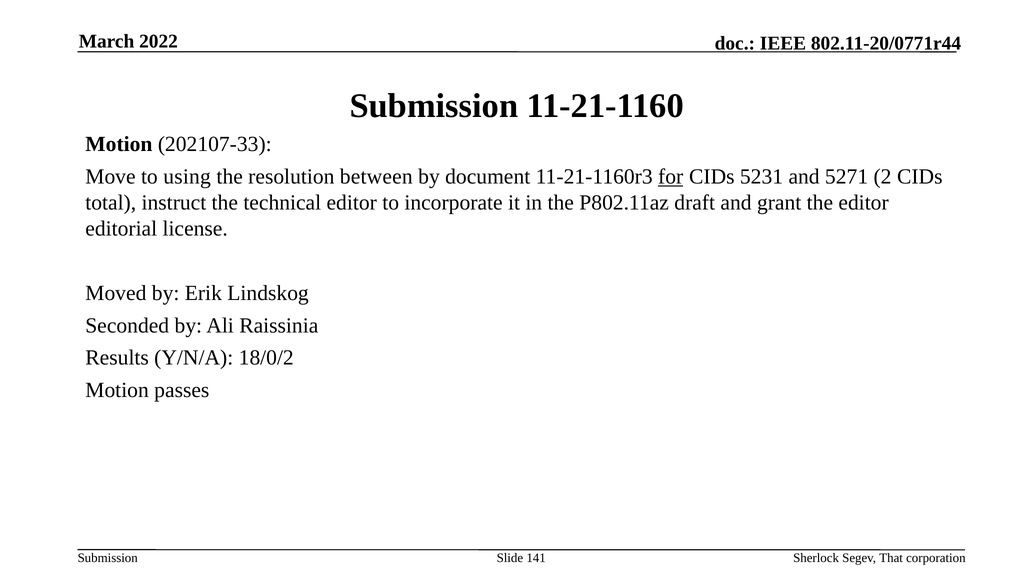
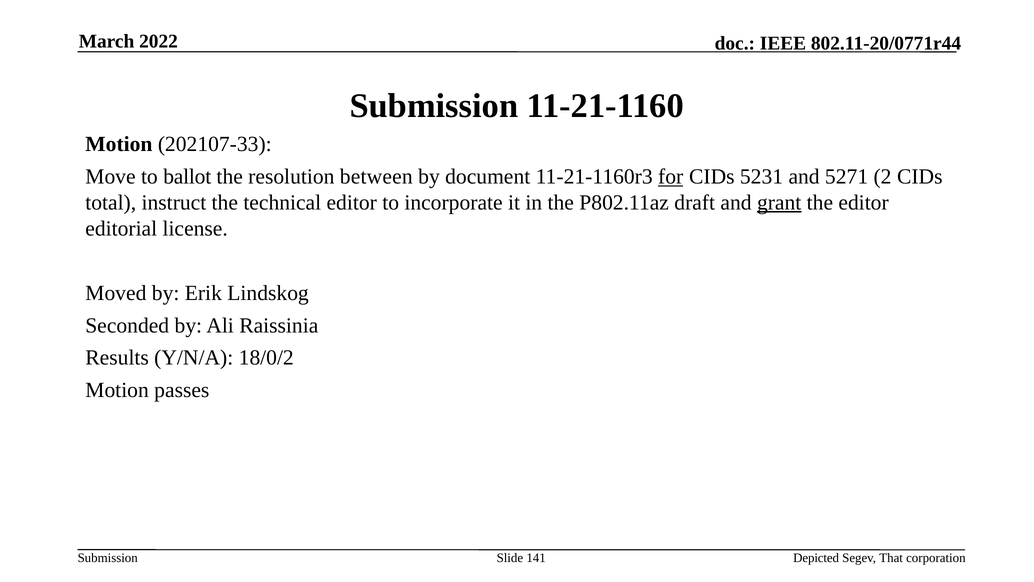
using: using -> ballot (187, 177)
grant underline: none -> present (779, 202)
Sherlock: Sherlock -> Depicted (816, 558)
